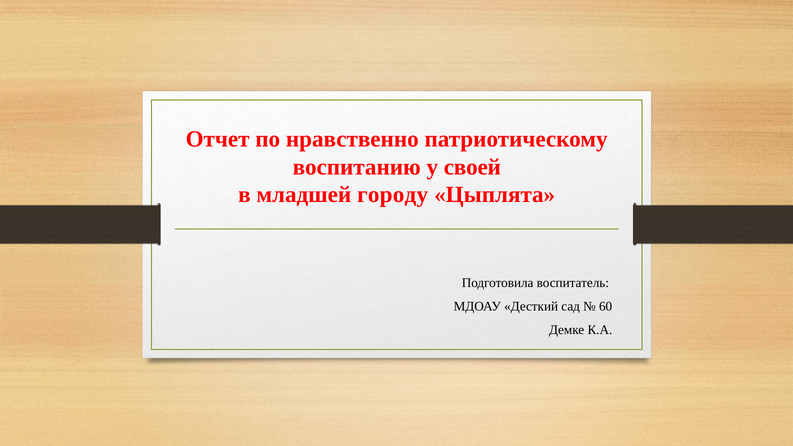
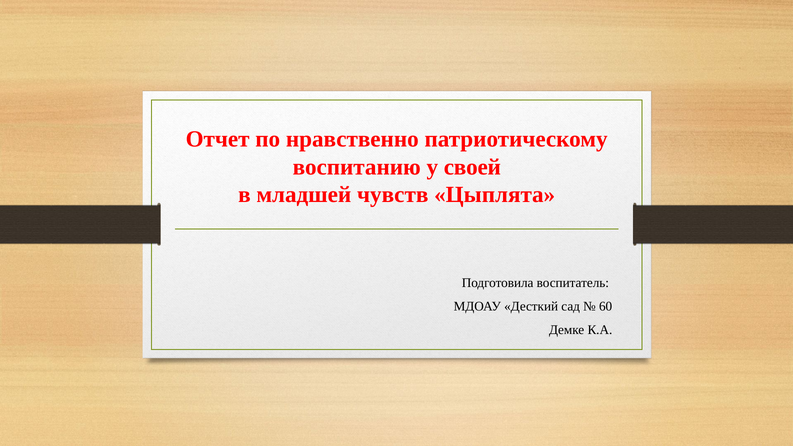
городу: городу -> чувств (393, 195)
